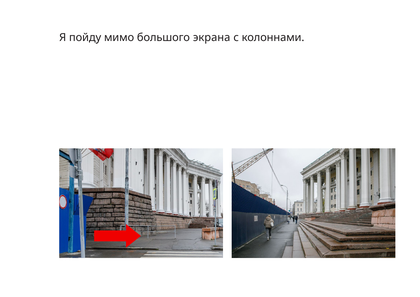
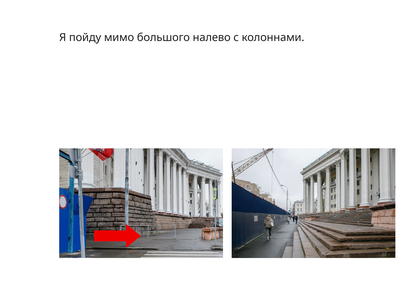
экрана: экрана -> налево (212, 37)
